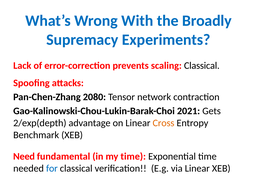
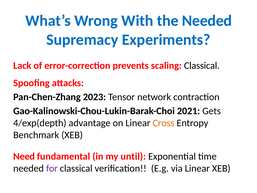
the Broadly: Broadly -> Needed (207, 21)
2080: 2080 -> 2023 (94, 97)
2/exp(depth: 2/exp(depth -> 4/exp(depth (40, 123)
my time: time -> until (133, 156)
for colour: blue -> purple (52, 168)
